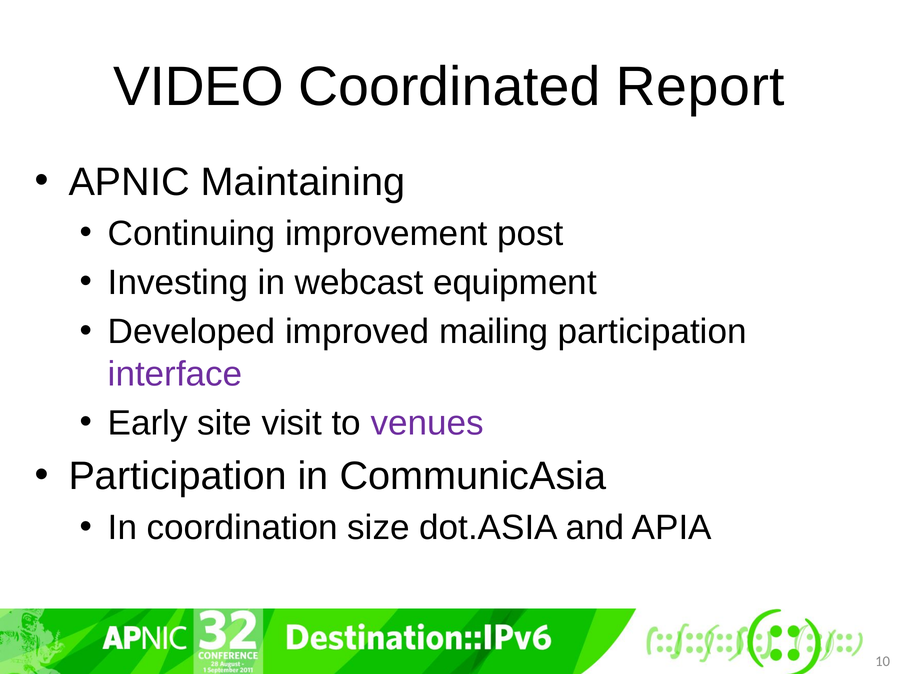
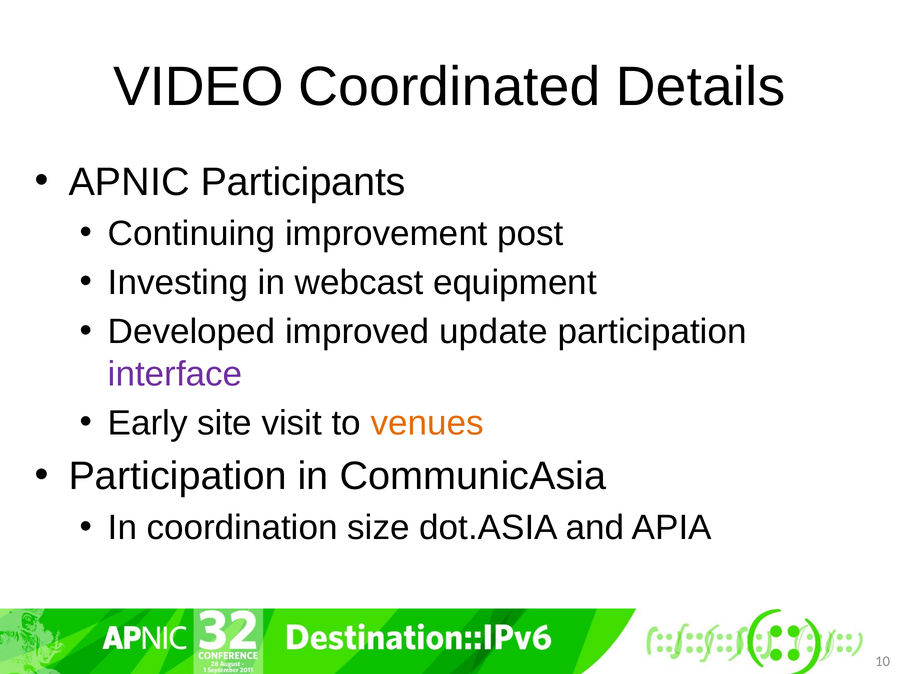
Report: Report -> Details (701, 87)
Maintaining: Maintaining -> Participants (303, 182)
mailing: mailing -> update (493, 332)
venues colour: purple -> orange (427, 423)
